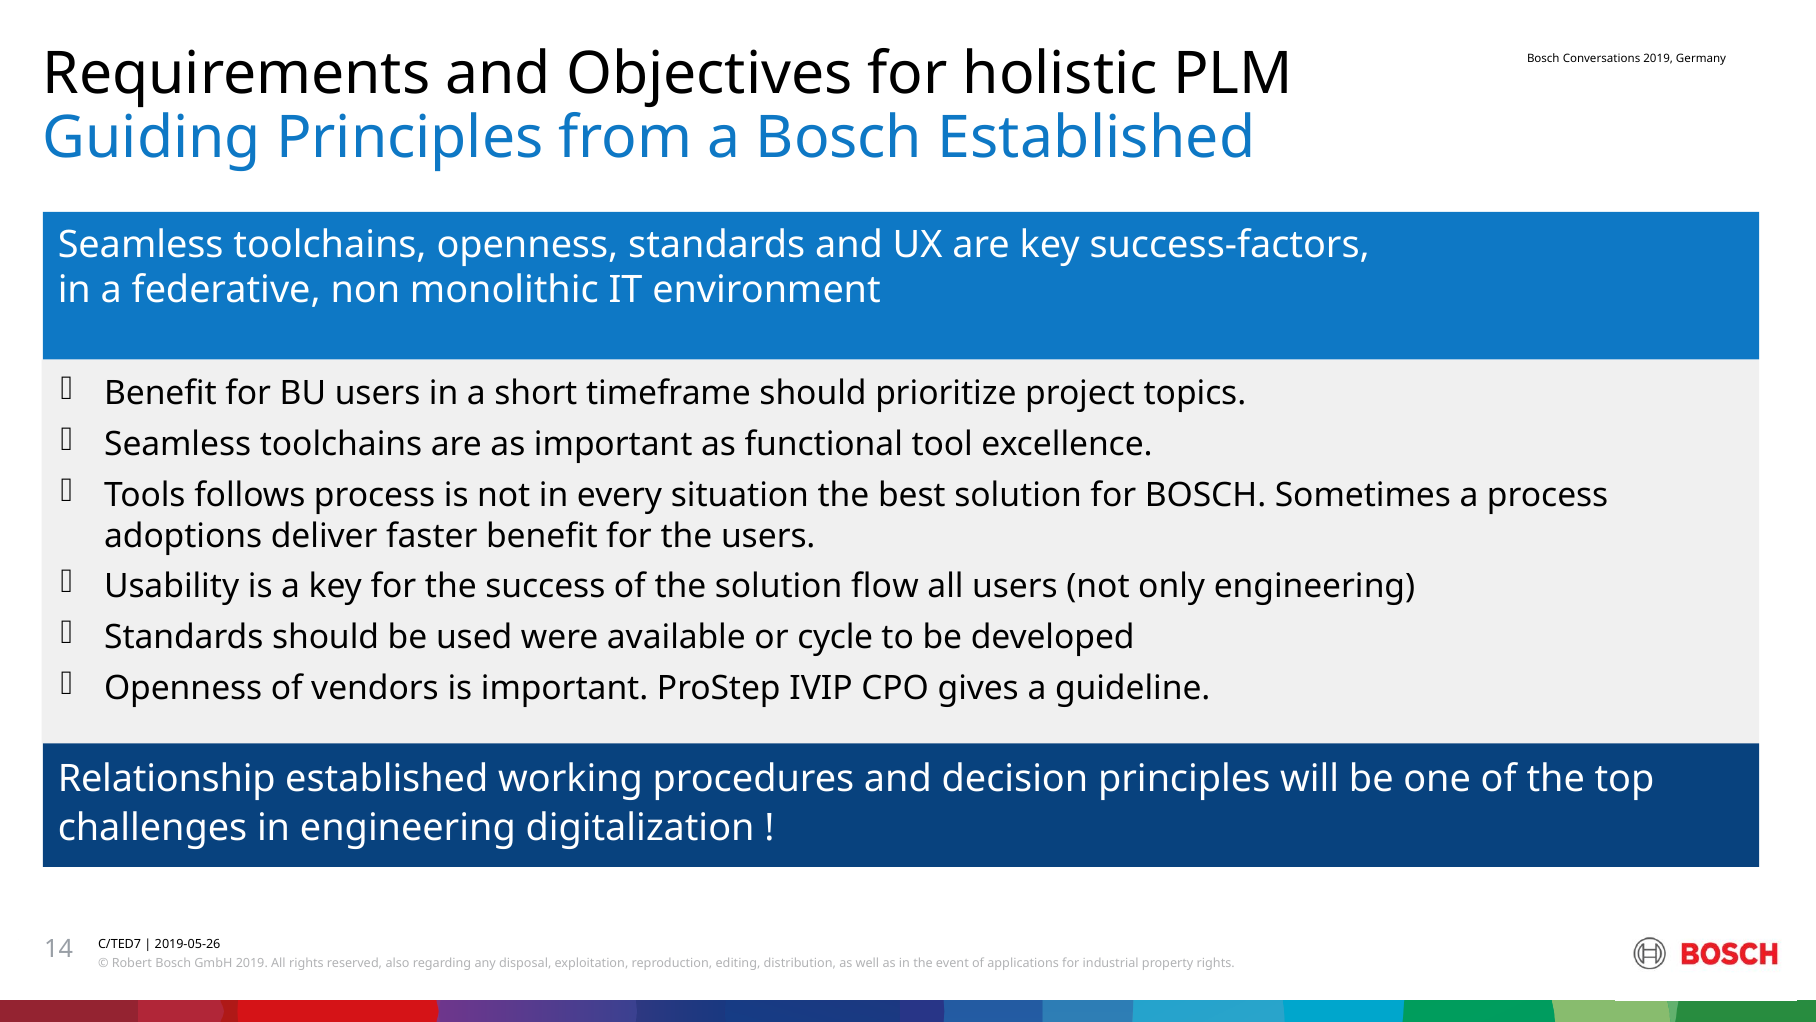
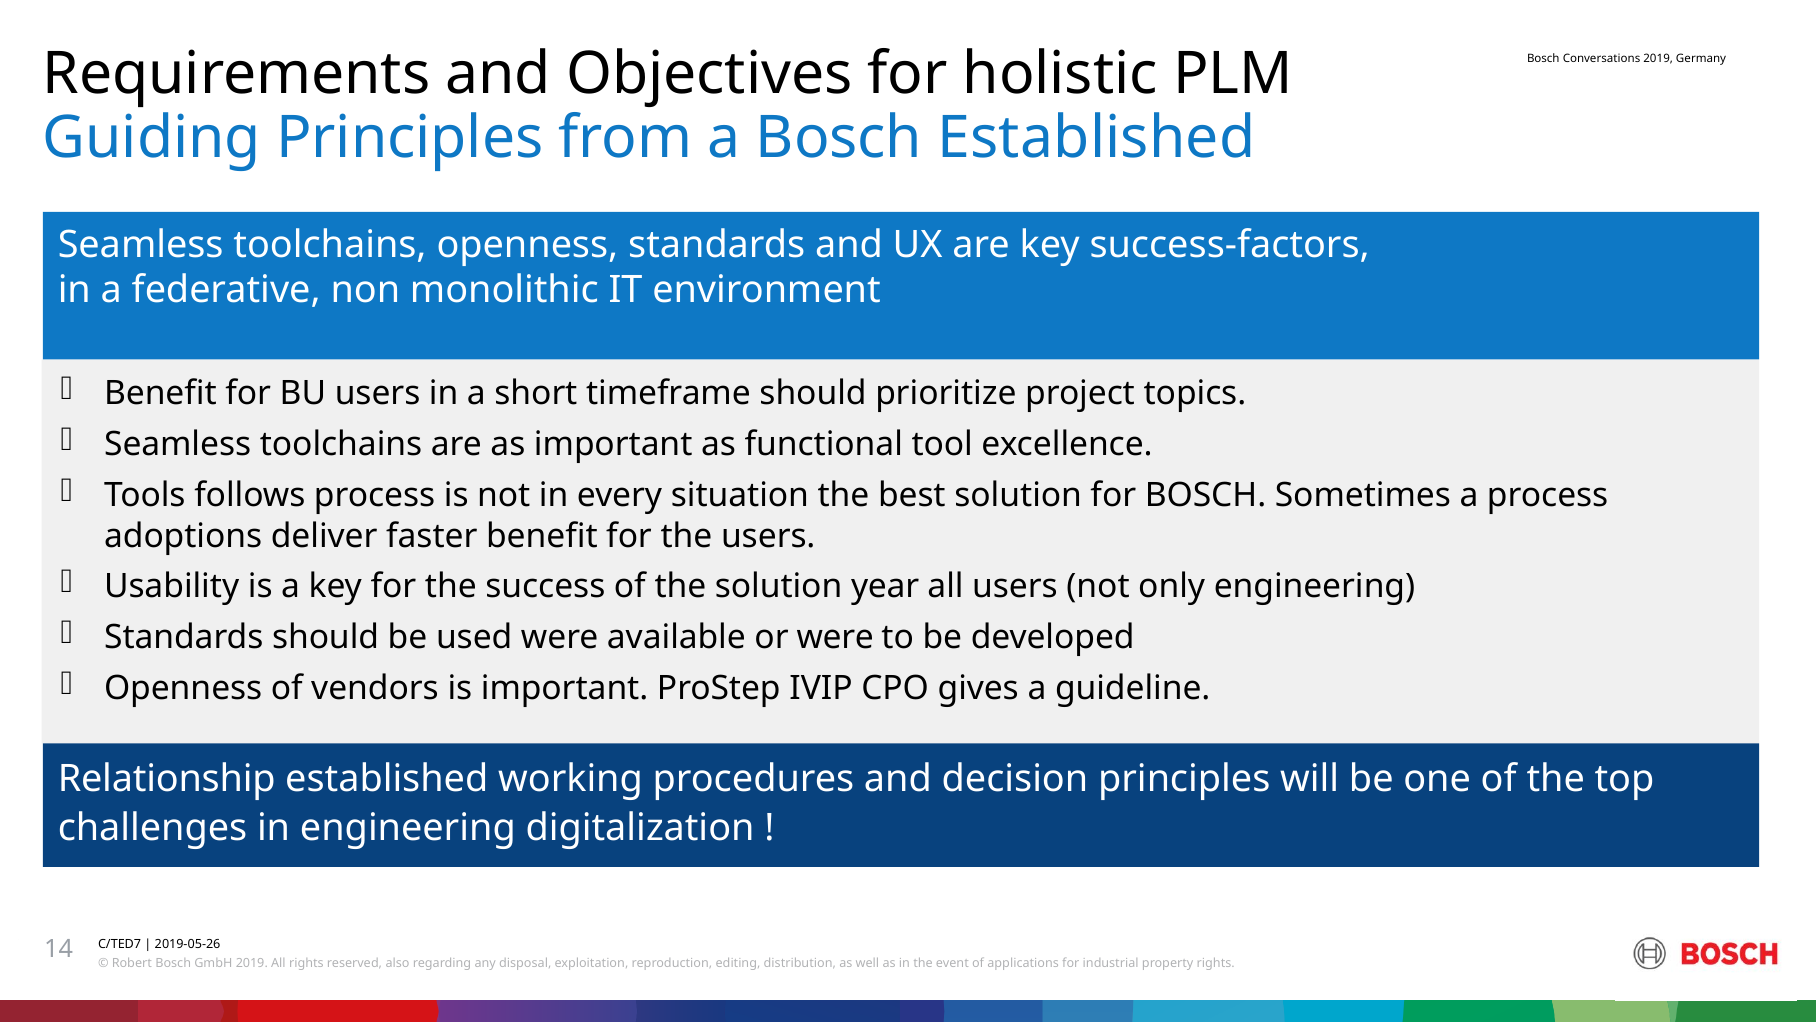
flow: flow -> year (885, 587)
or cycle: cycle -> were (835, 637)
